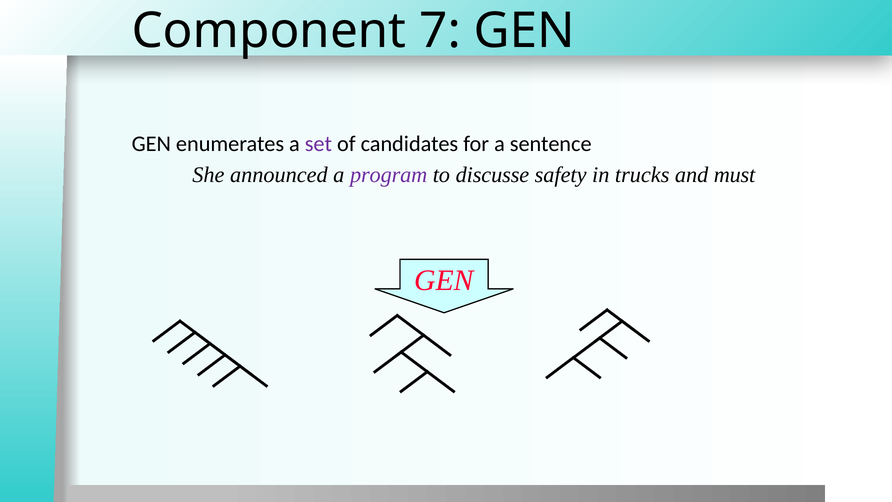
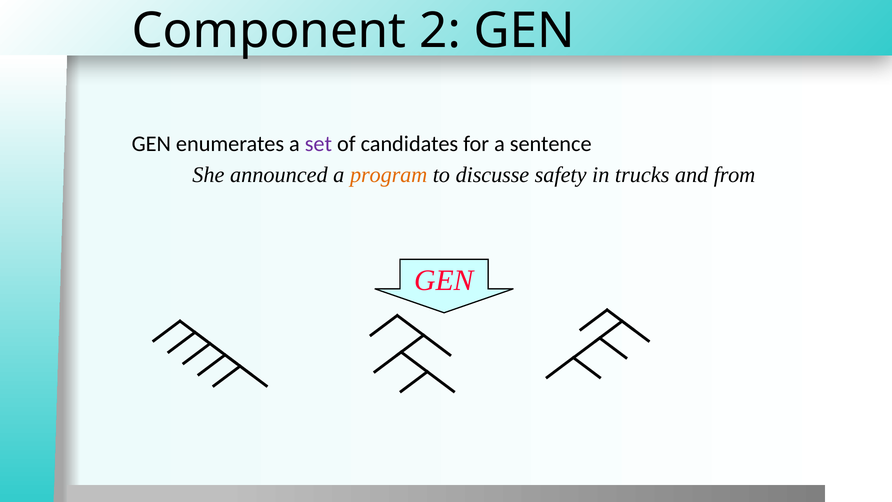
7: 7 -> 2 (440, 31)
program colour: purple -> orange (389, 175)
must: must -> from (735, 175)
